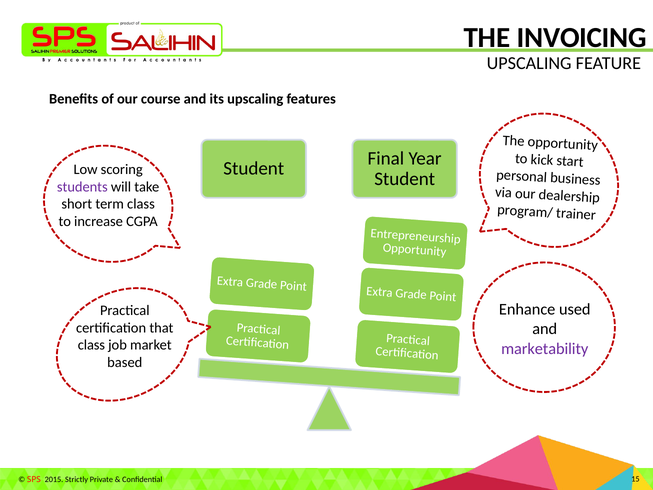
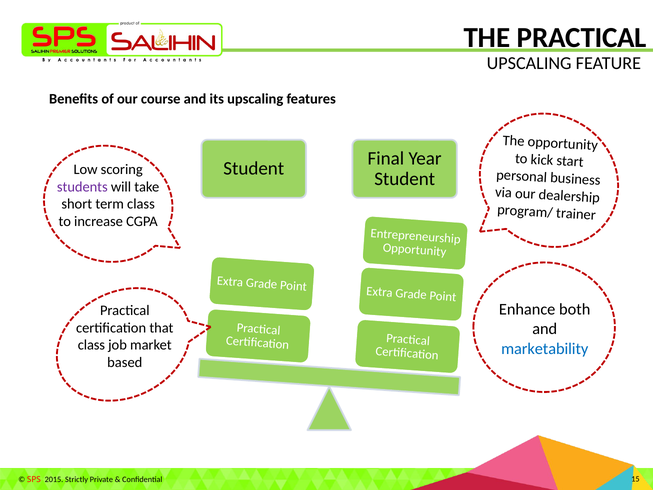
THE INVOICING: INVOICING -> PRACTICAL (582, 38)
used: used -> both (575, 309)
marketability colour: purple -> blue (545, 348)
